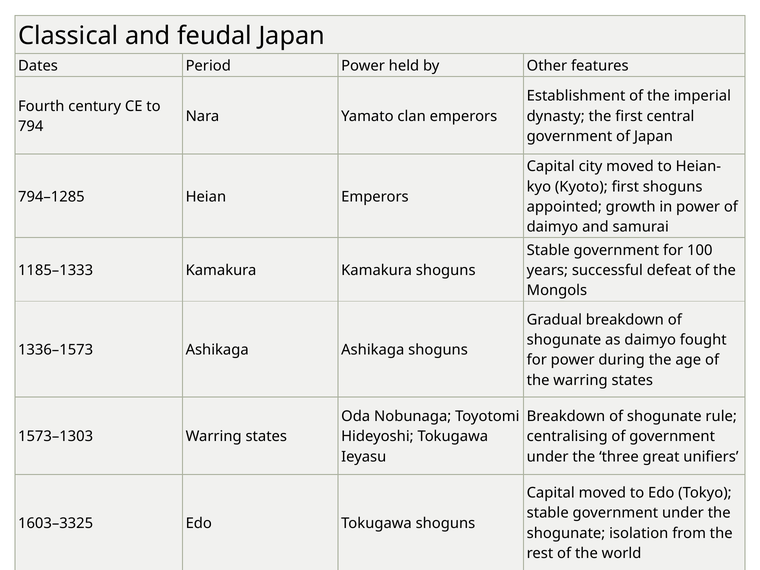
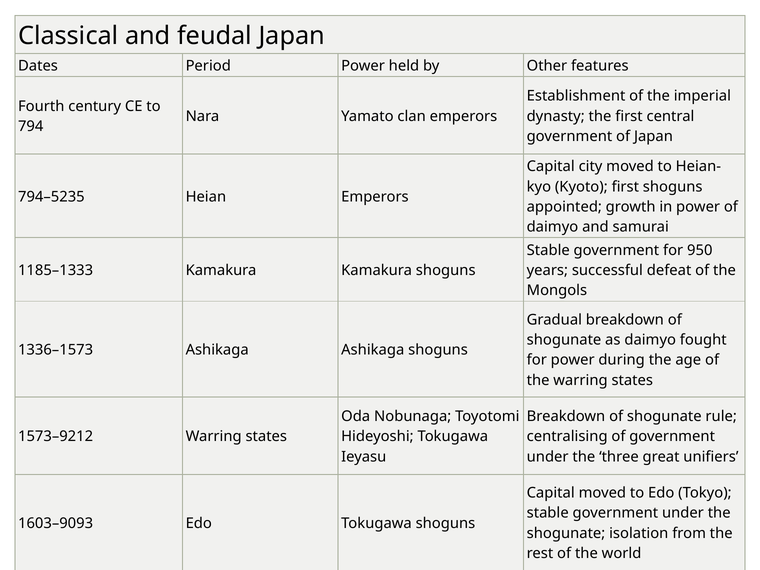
794–1285: 794–1285 -> 794–5235 (51, 197)
100: 100 -> 950 (700, 250)
1573–1303: 1573–1303 -> 1573–9212 (56, 437)
1603–3325: 1603–3325 -> 1603–9093 (56, 523)
